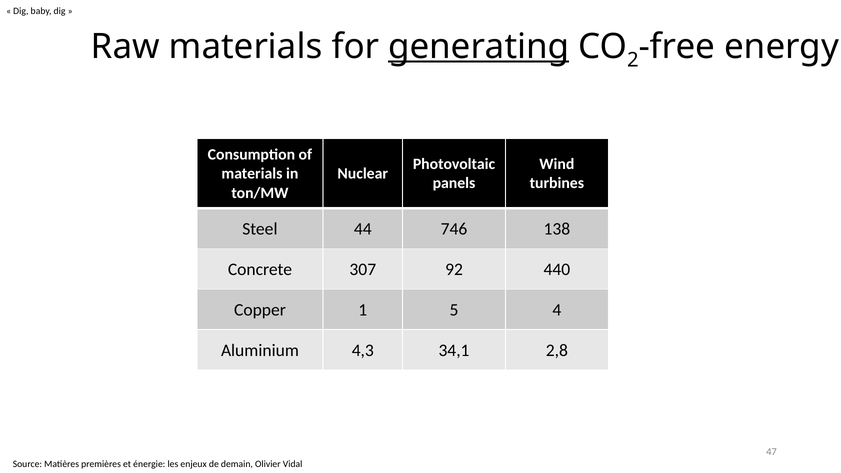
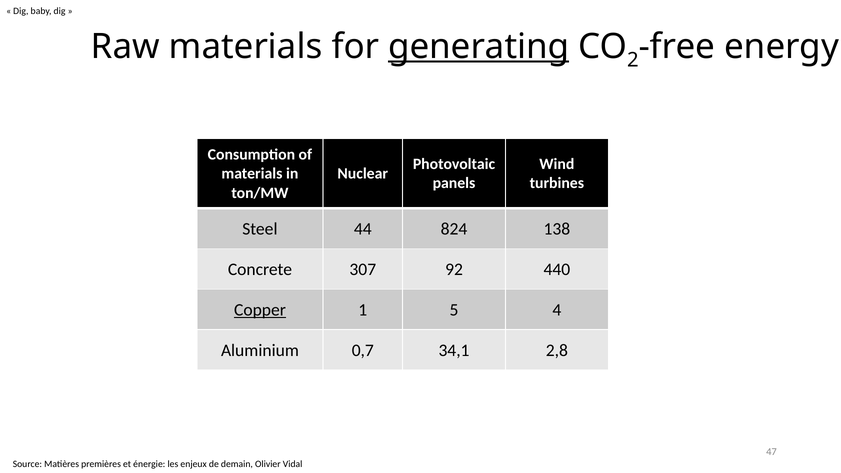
746: 746 -> 824 (454, 229)
Copper underline: none -> present (260, 310)
4,3: 4,3 -> 0,7 (363, 350)
